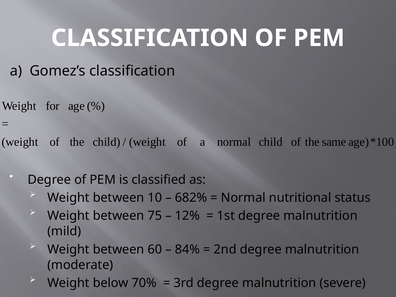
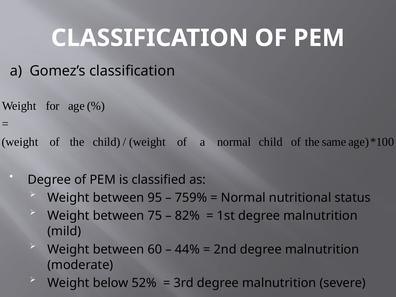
10: 10 -> 95 (155, 198)
682%: 682% -> 759% (191, 198)
12%: 12% -> 82% (187, 216)
84%: 84% -> 44% (187, 249)
70%: 70% -> 52% (144, 283)
